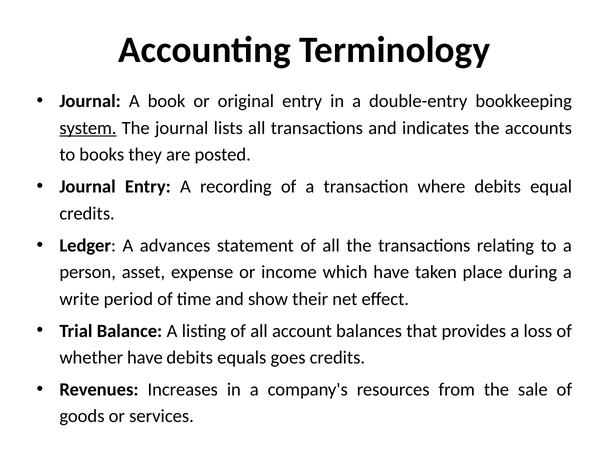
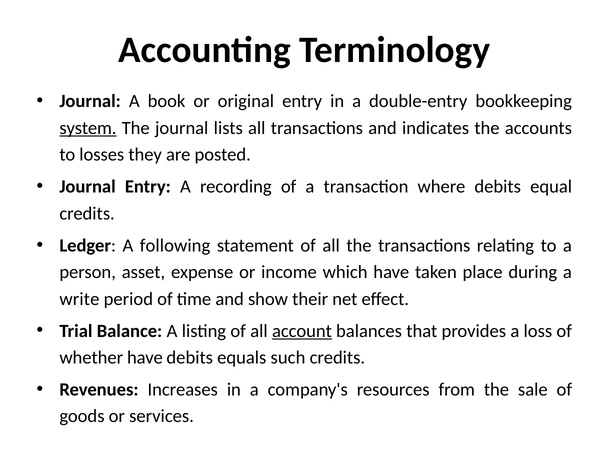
books: books -> losses (102, 155)
advances: advances -> following (175, 245)
account underline: none -> present (302, 331)
goes: goes -> such (288, 357)
